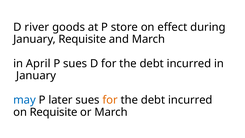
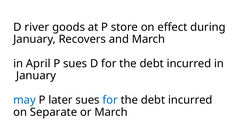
January Requisite: Requisite -> Recovers (82, 39)
for colour: orange -> blue (110, 100)
on Requisite: Requisite -> Separate (54, 112)
